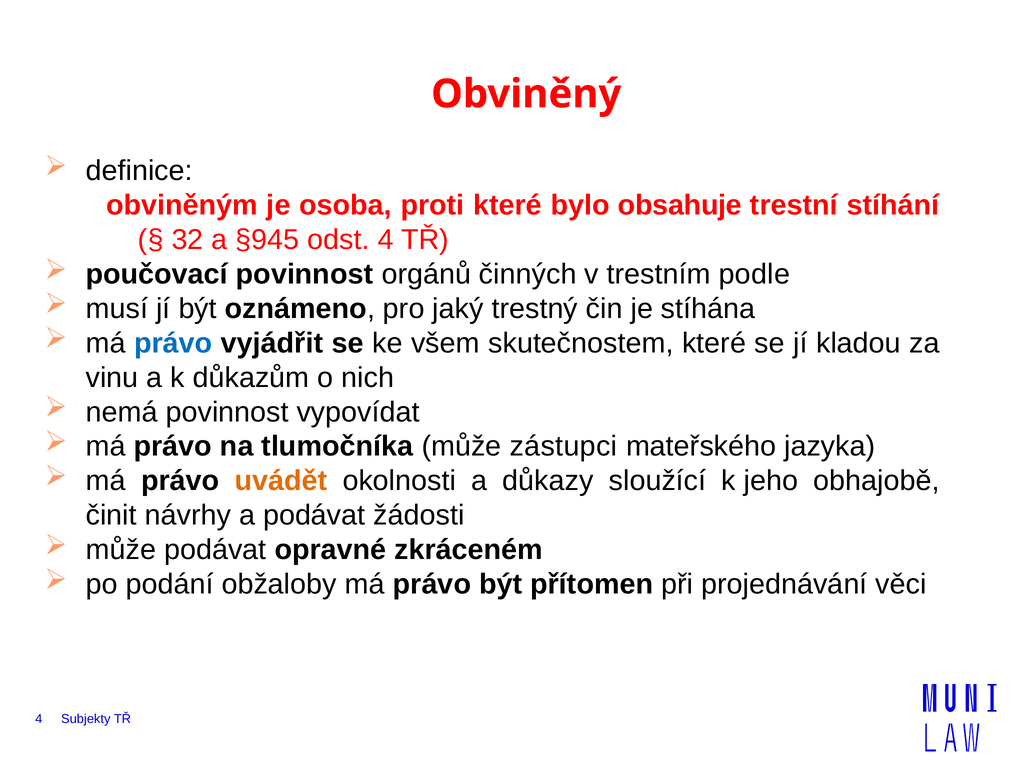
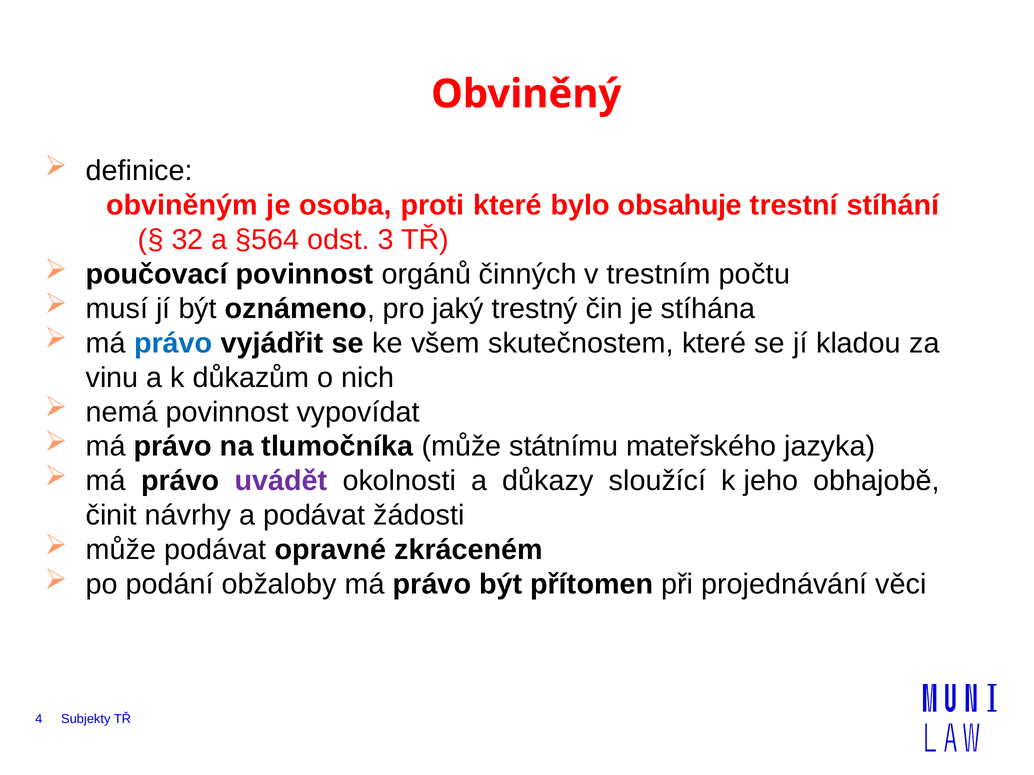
§945: §945 -> §564 (267, 240)
odst 4: 4 -> 3 (386, 240)
podle: podle -> počtu (754, 274)
zástupci: zástupci -> státnímu (564, 447)
uvádět colour: orange -> purple (281, 481)
